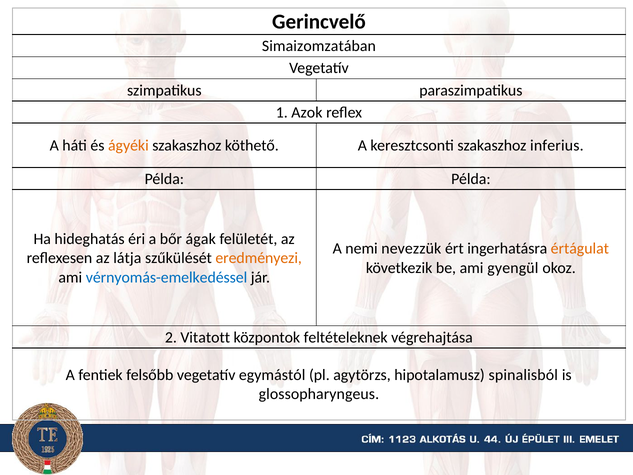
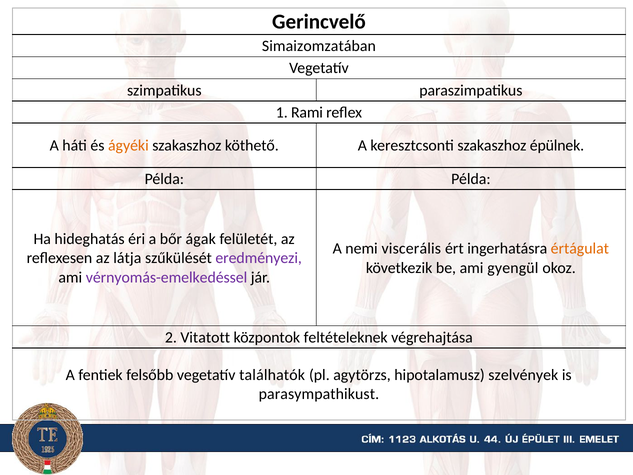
Azok: Azok -> Rami (307, 112)
inferius: inferius -> épülnek (557, 146)
nevezzük: nevezzük -> viscerális (411, 248)
eredményezi colour: orange -> purple (259, 258)
vérnyomás-emelkedéssel colour: blue -> purple (167, 277)
egymástól: egymástól -> találhatók (272, 375)
spinalisból: spinalisból -> szelvények (523, 375)
glossopharyngeus: glossopharyngeus -> parasympathikust (319, 394)
